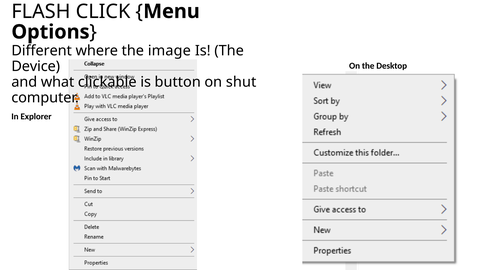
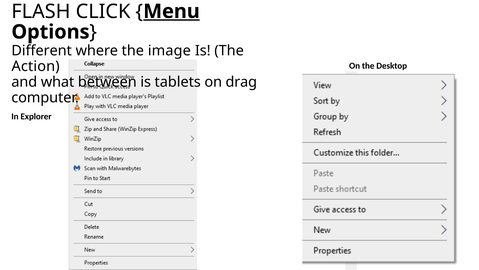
Menu underline: none -> present (172, 11)
Device: Device -> Action (36, 66)
clickable: clickable -> between (107, 82)
button: button -> tablets (178, 82)
shut: shut -> drag (241, 82)
